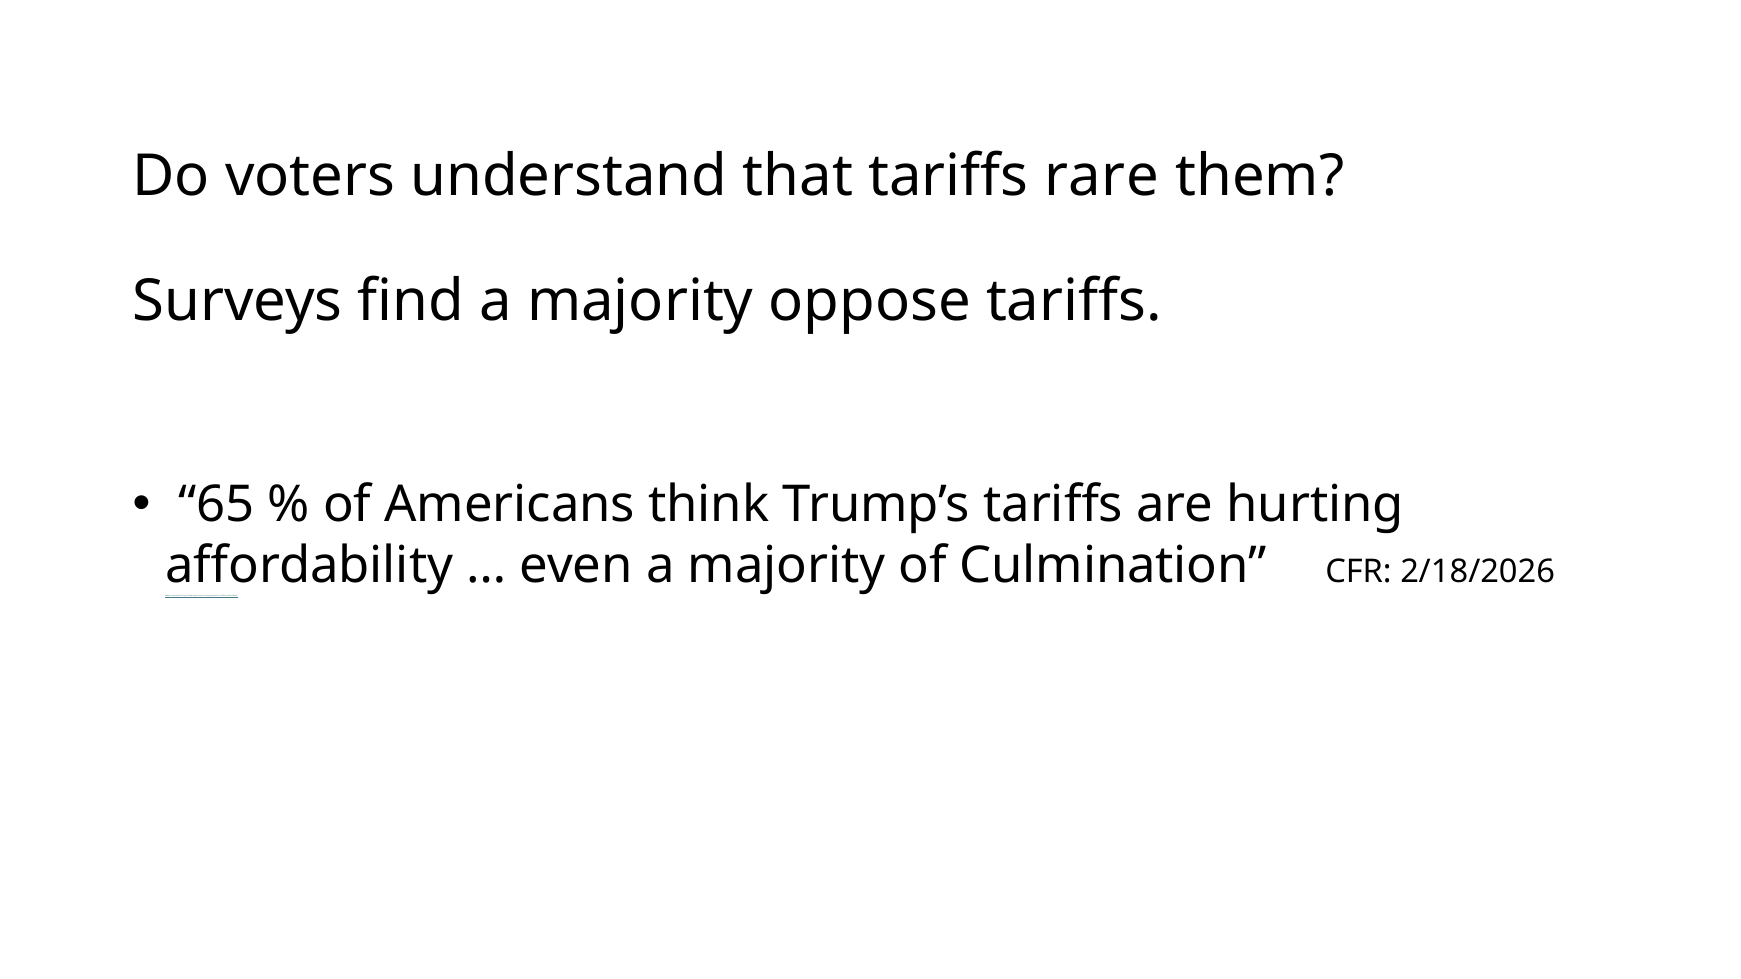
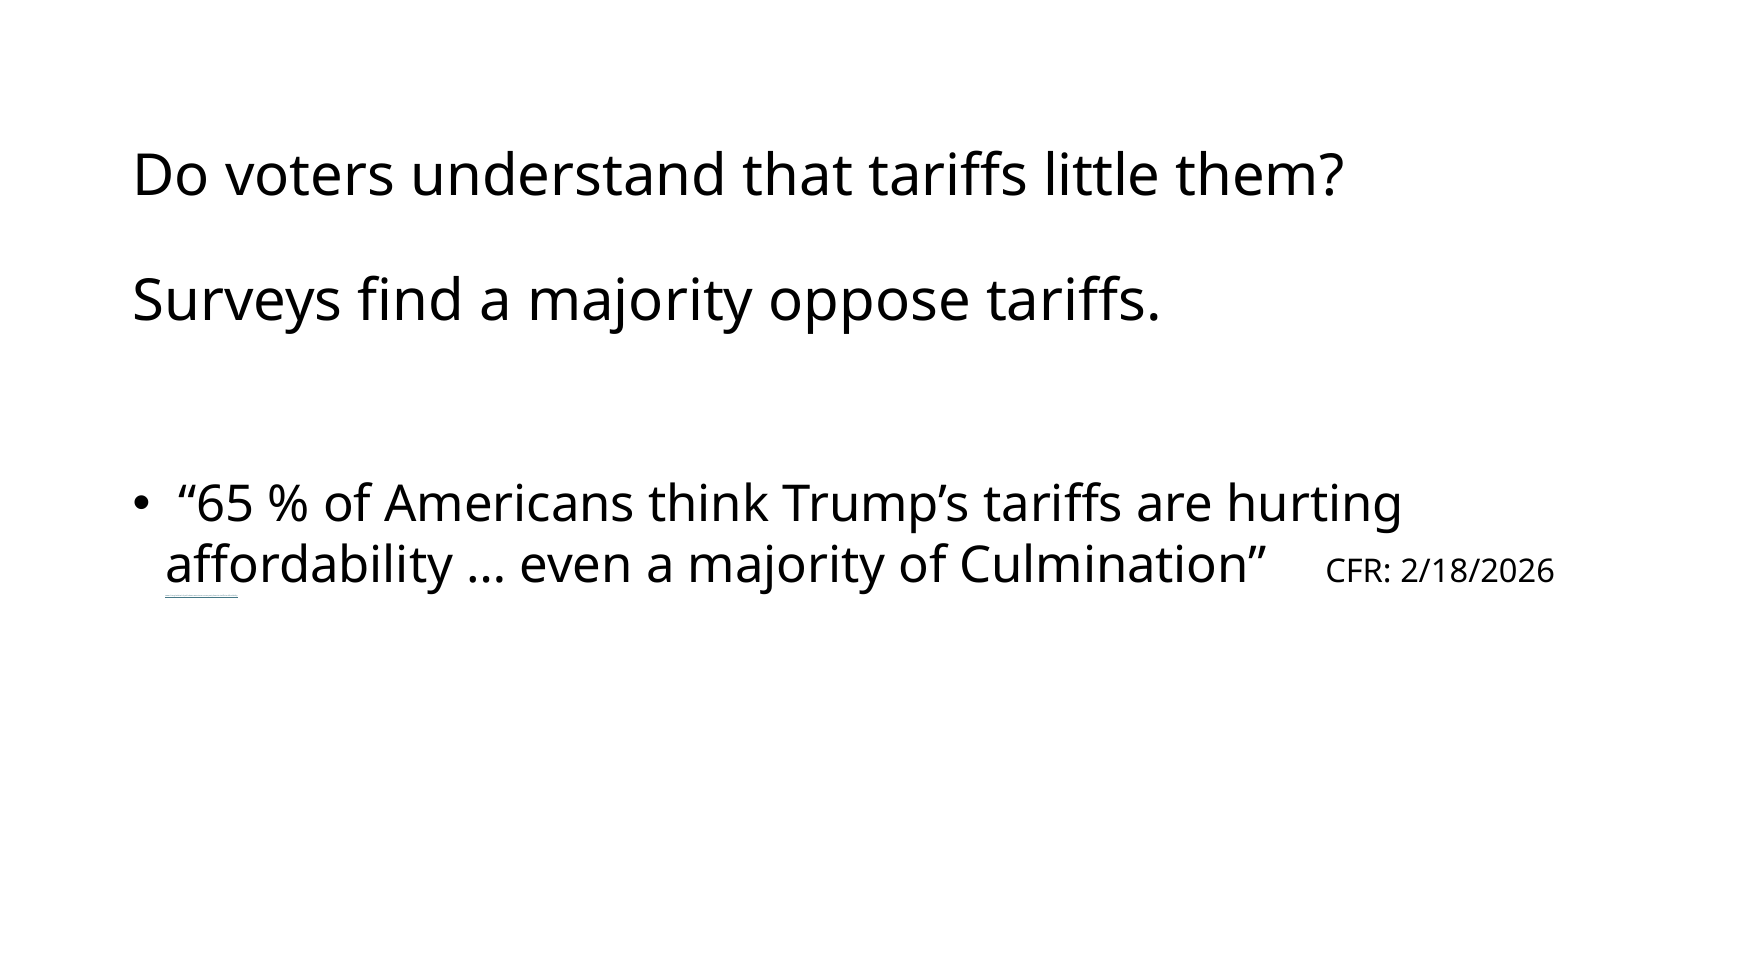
rare: rare -> little (1102, 176)
